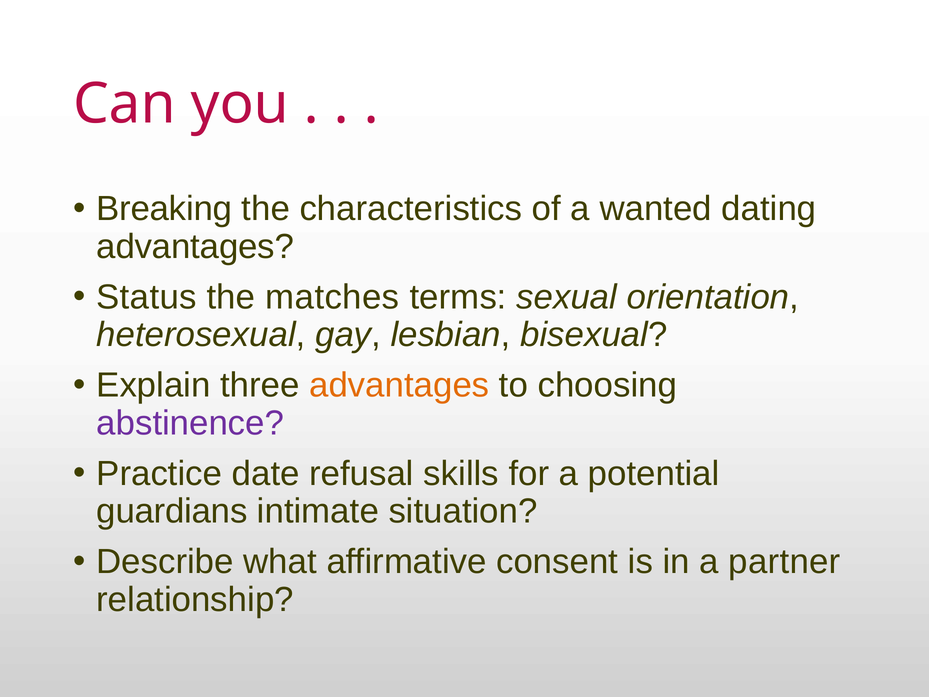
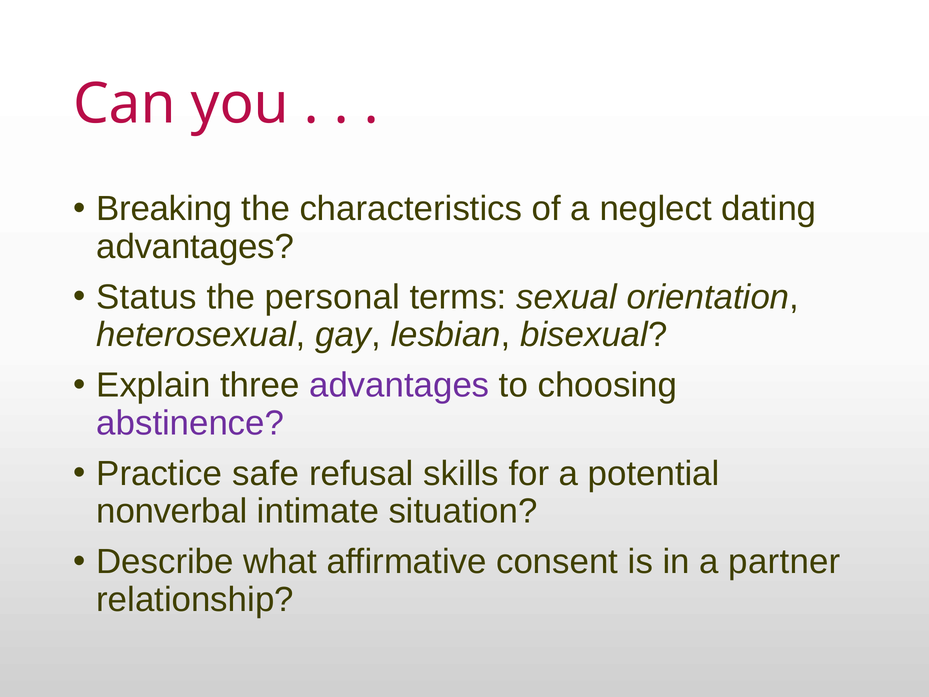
wanted: wanted -> neglect (656, 209)
matches: matches -> personal (332, 297)
advantages colour: orange -> purple (399, 385)
date: date -> safe (266, 474)
guardians: guardians -> nonverbal (172, 511)
